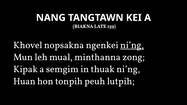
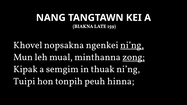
zong underline: none -> present (134, 57)
Huan: Huan -> Tuipi (24, 81)
lutpih: lutpih -> hinna (121, 81)
